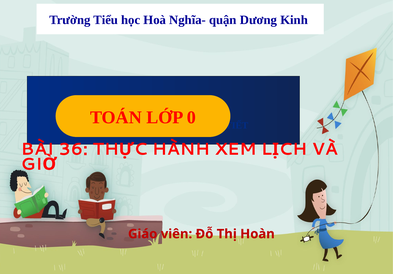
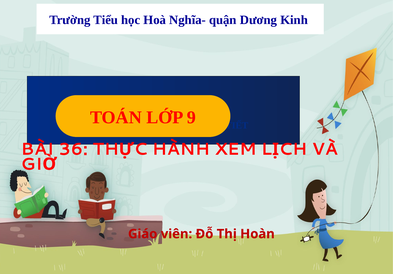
0: 0 -> 9 (191, 117)
